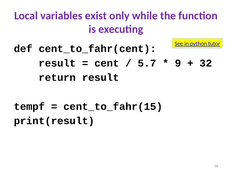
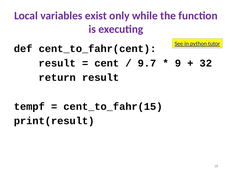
5.7: 5.7 -> 9.7 (147, 63)
